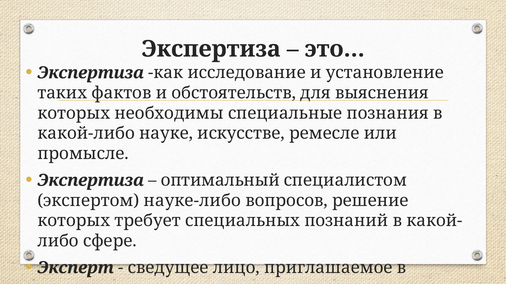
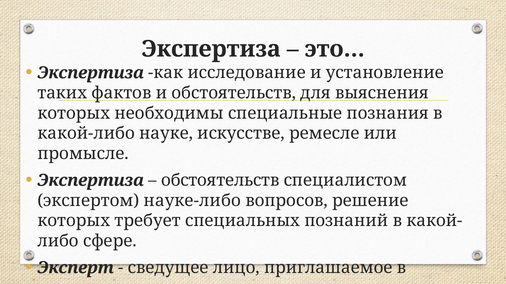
оптимальный: оптимальный -> обстоятельств (220, 181)
